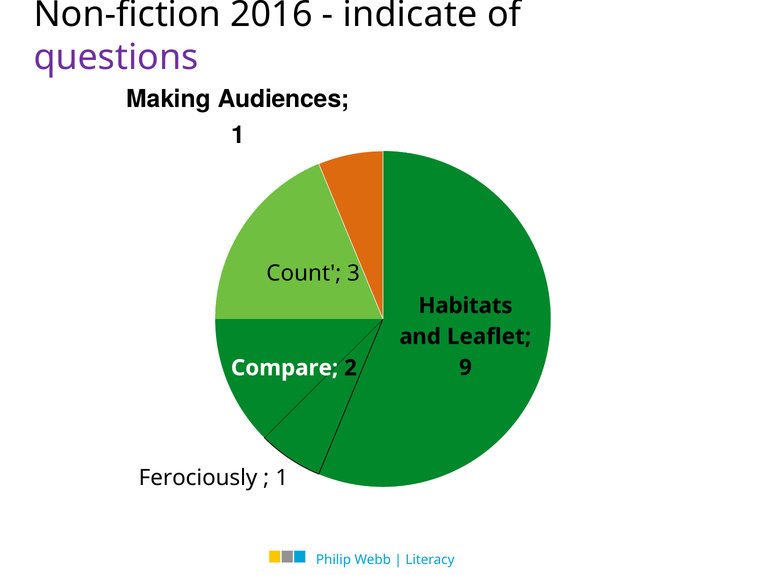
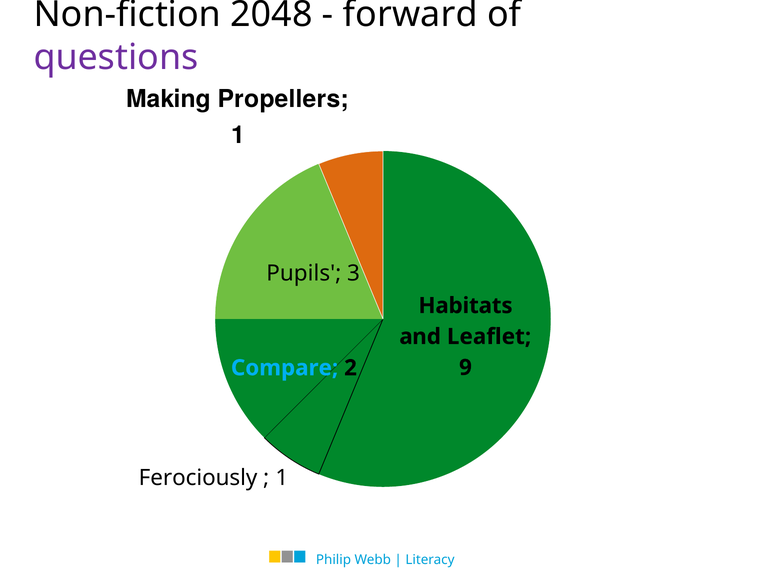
2016: 2016 -> 2048 (271, 14)
indicate: indicate -> forward (410, 14)
Audiences: Audiences -> Propellers (283, 99)
Count: Count -> Pupils (304, 273)
Compare colour: white -> light blue (285, 368)
